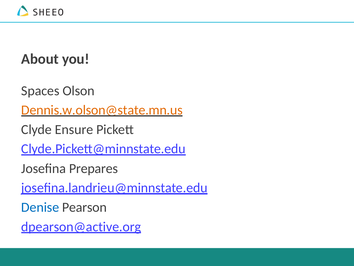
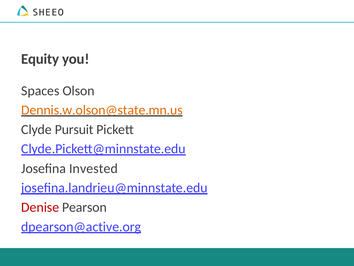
About: About -> Equity (40, 59)
Ensure: Ensure -> Pursuit (74, 129)
Prepares: Prepares -> Invested (93, 168)
Denise colour: blue -> red (40, 207)
